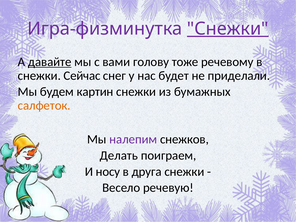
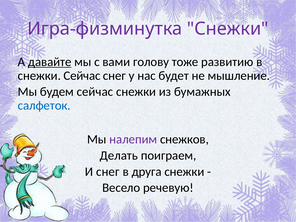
Снежки underline: present -> none (228, 29)
речевому: речевому -> развитию (227, 62)
приделали: приделали -> мышление (239, 76)
будем картин: картин -> сейчас (95, 92)
салфеток colour: orange -> blue (44, 106)
И носу: носу -> снег (108, 172)
